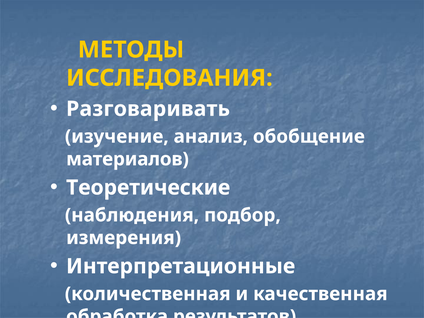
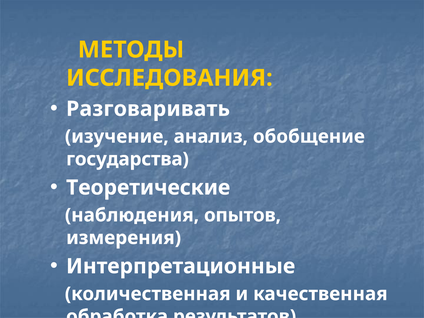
материалов: материалов -> государства (127, 159)
подбор: подбор -> опытов (242, 215)
